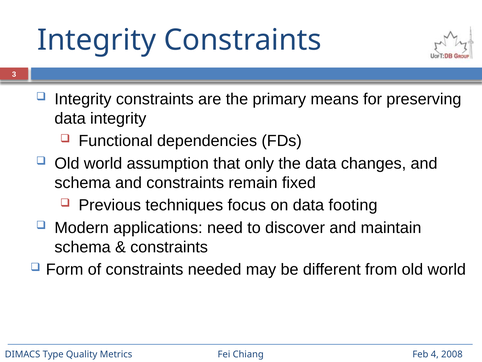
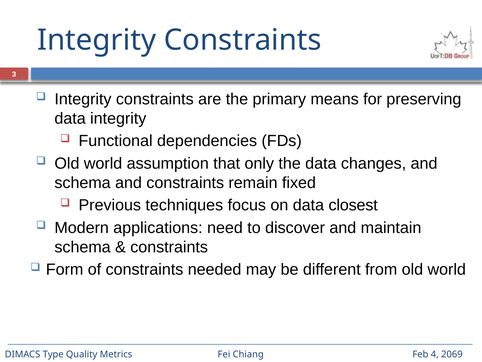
footing: footing -> closest (353, 205)
2008: 2008 -> 2069 (452, 354)
